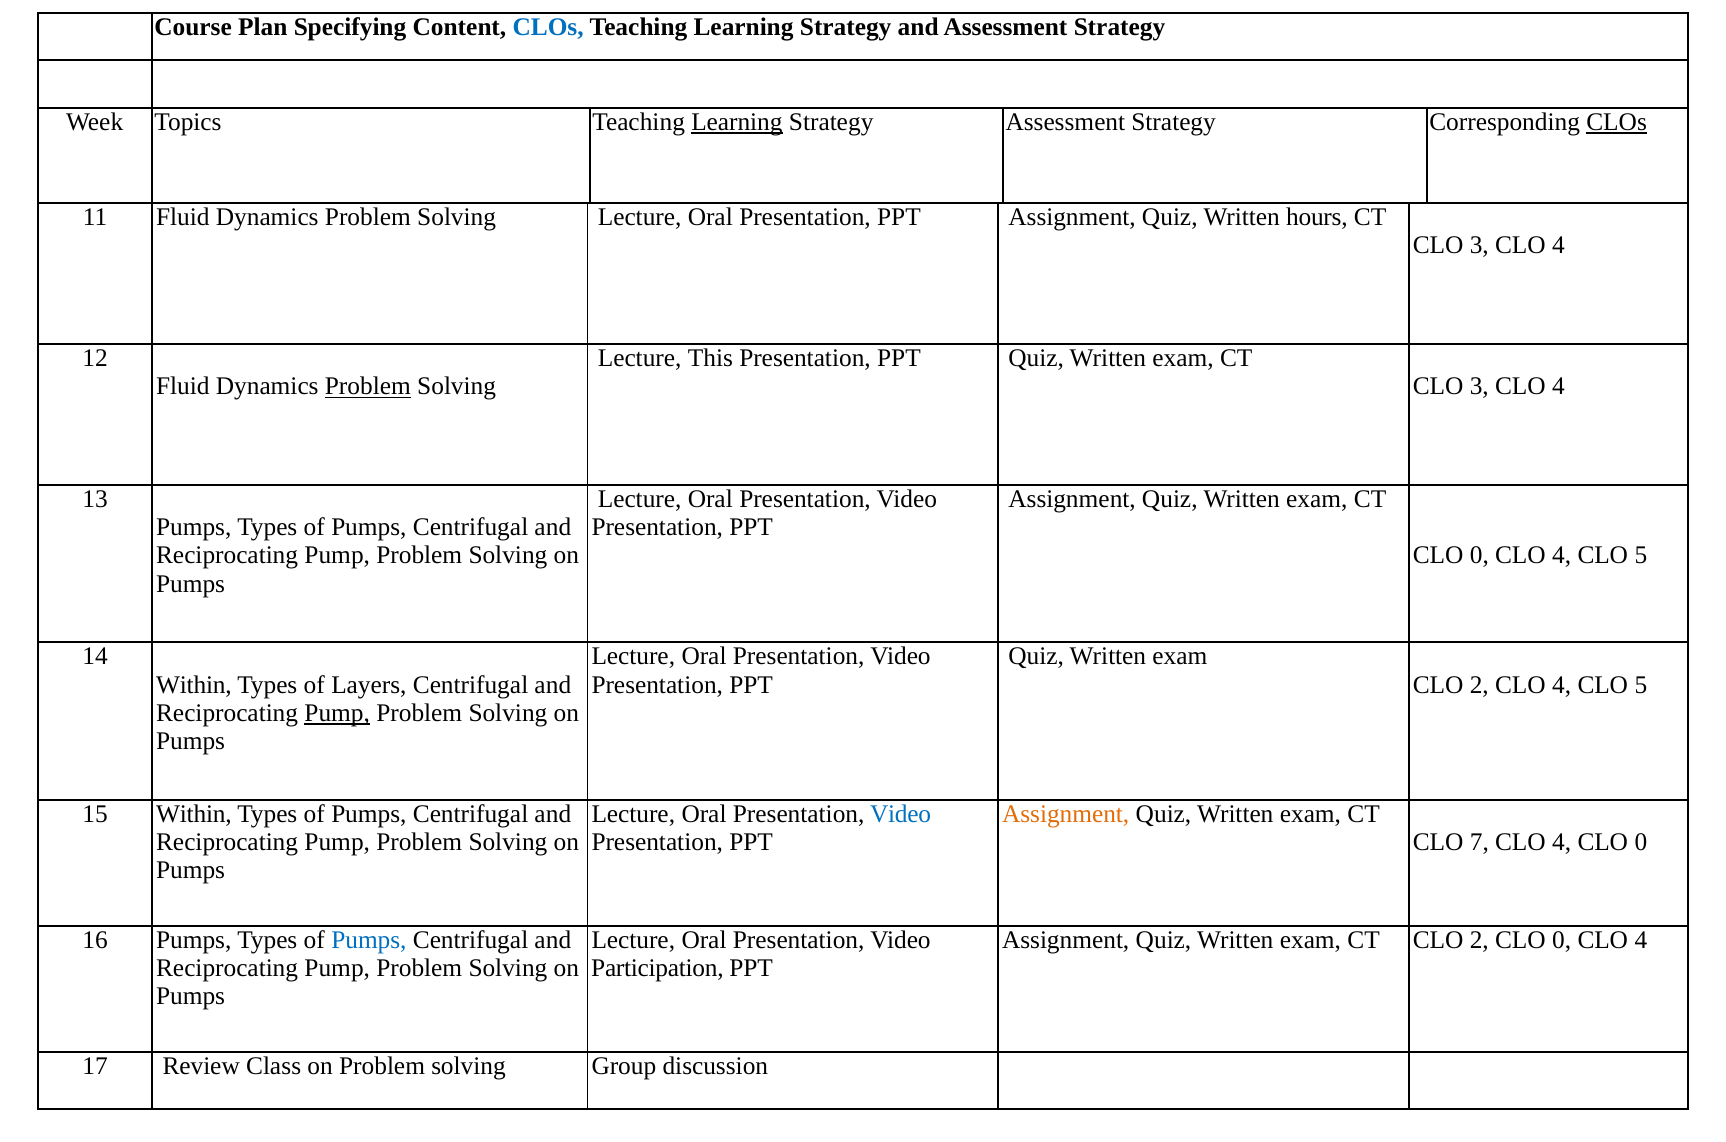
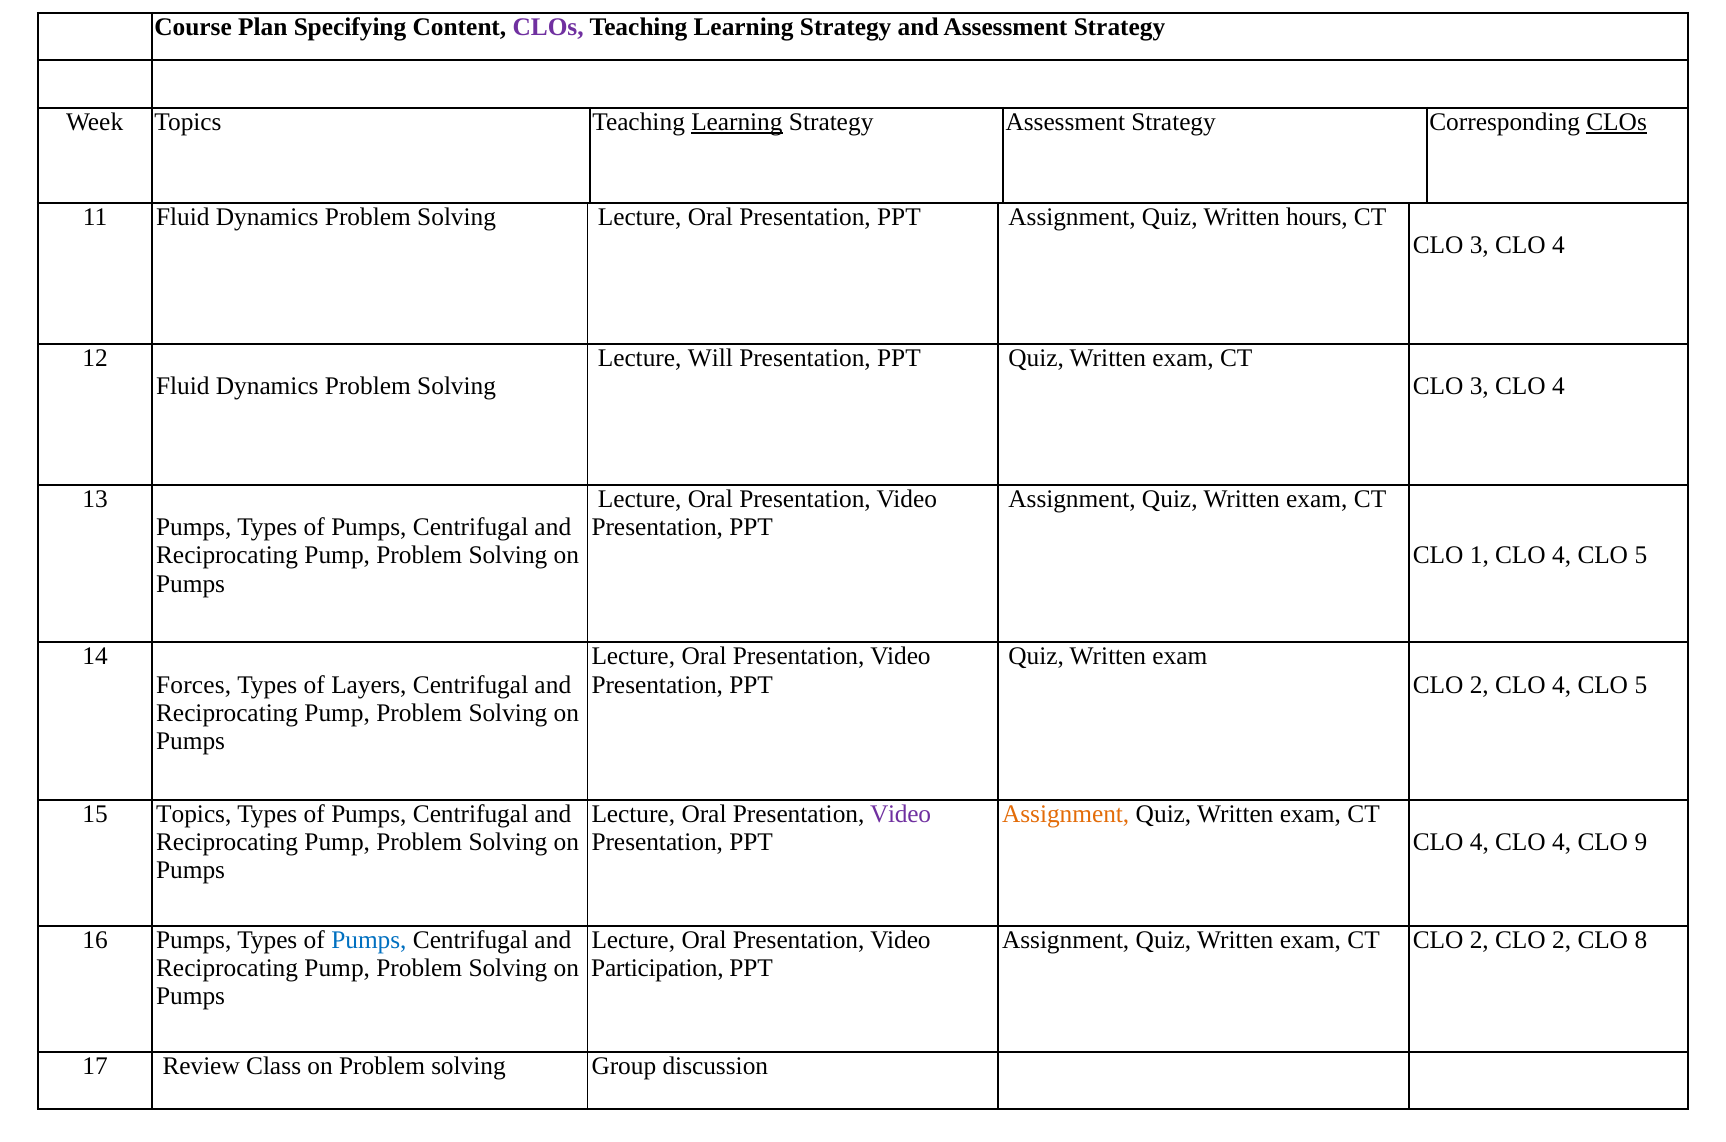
CLOs colour: blue -> purple (548, 27)
This: This -> Will (710, 358)
Problem underline: present -> none (368, 387)
0: 0 -> 1 (1479, 556)
Within: Within -> Forces (194, 685)
Pump underline: present -> none (337, 713)
15 Within: Within -> Topics (194, 814)
Video colour: blue -> purple (901, 814)
7: 7 -> 4 (1479, 843)
4 CLO 0: 0 -> 9 (1641, 843)
2 CLO 0: 0 -> 2 (1562, 940)
4: 4 -> 8 (1641, 940)
